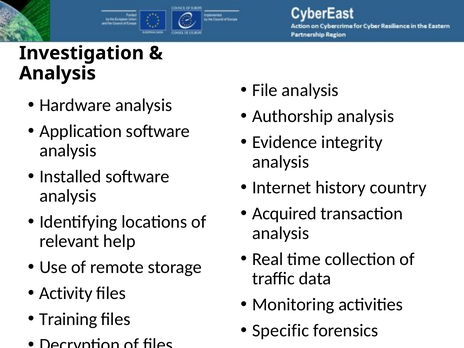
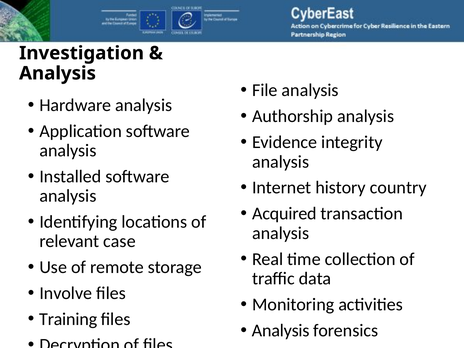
help: help -> case (119, 241)
Activity: Activity -> Involve (66, 293)
Specific: Specific -> Analysis (281, 330)
